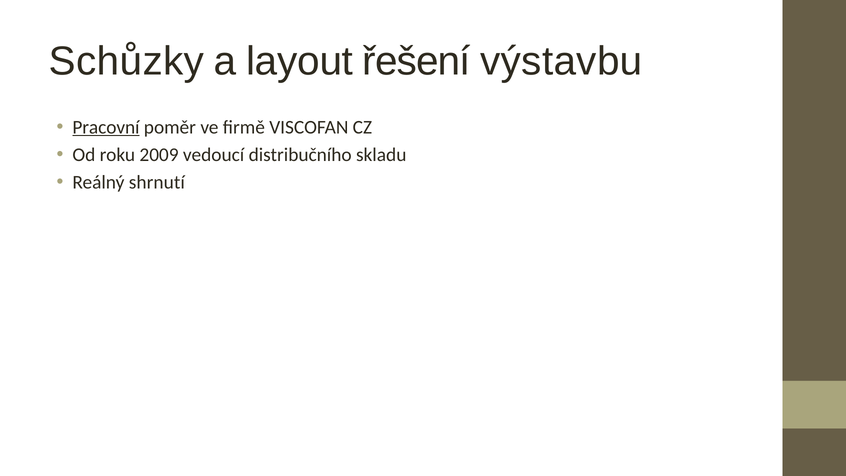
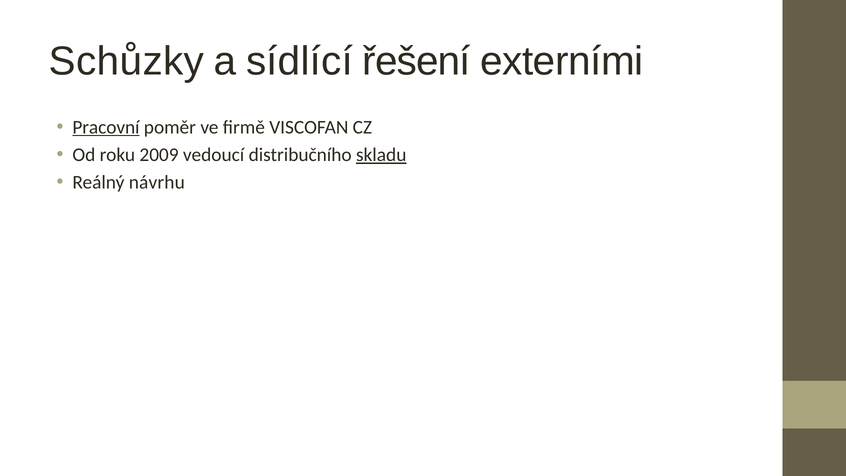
layout: layout -> sídlící (299, 62)
výstavbu: výstavbu -> externími (562, 62)
skladu underline: none -> present (381, 155)
shrnutí: shrnutí -> návrhu (157, 183)
